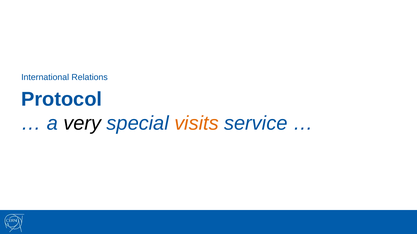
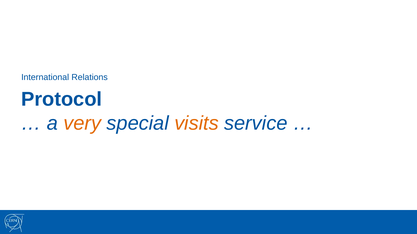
very colour: black -> orange (82, 123)
